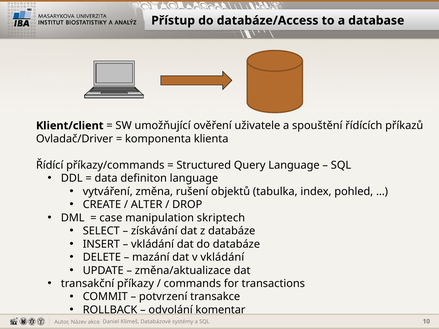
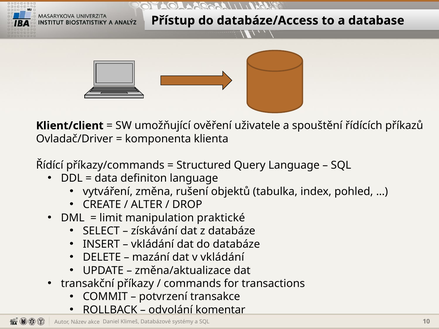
case: case -> limit (111, 218)
skriptech: skriptech -> praktické (221, 218)
